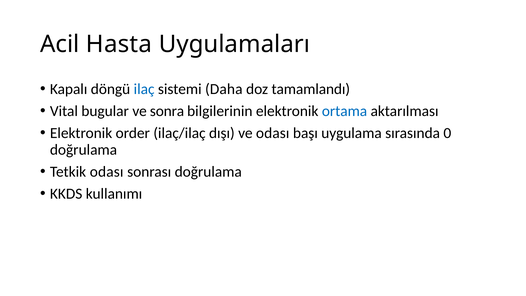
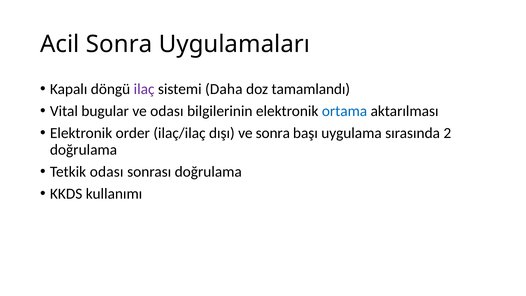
Acil Hasta: Hasta -> Sonra (119, 44)
ilaç colour: blue -> purple (144, 89)
ve sonra: sonra -> odası (167, 111)
ve odası: odası -> sonra (273, 133)
0: 0 -> 2 (447, 133)
